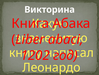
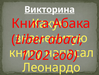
Викторина underline: none -> present (50, 10)
